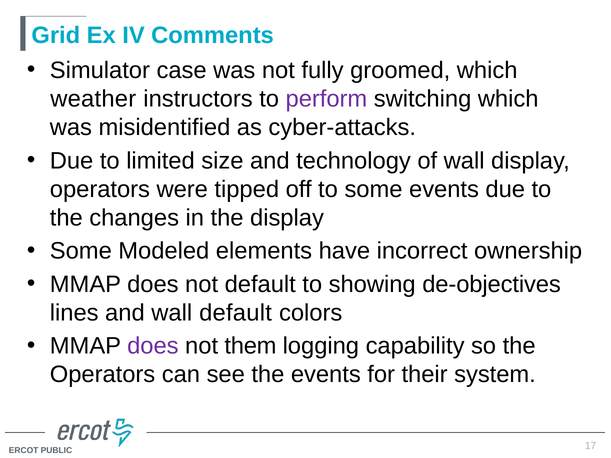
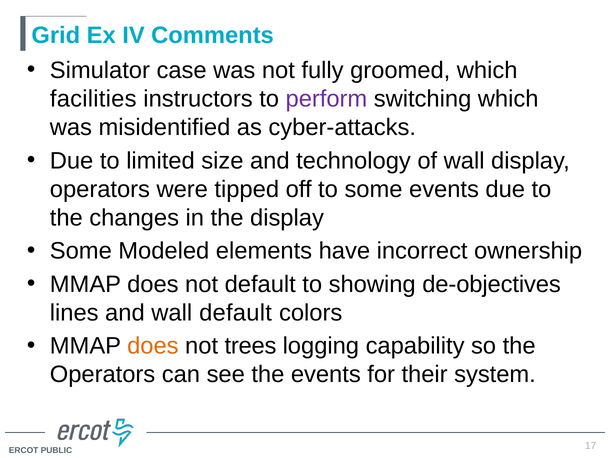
weather: weather -> facilities (93, 99)
does colour: purple -> orange (153, 346)
them: them -> trees (250, 346)
